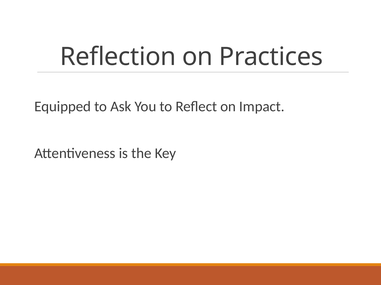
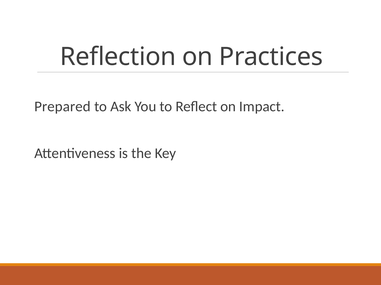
Equipped: Equipped -> Prepared (63, 107)
